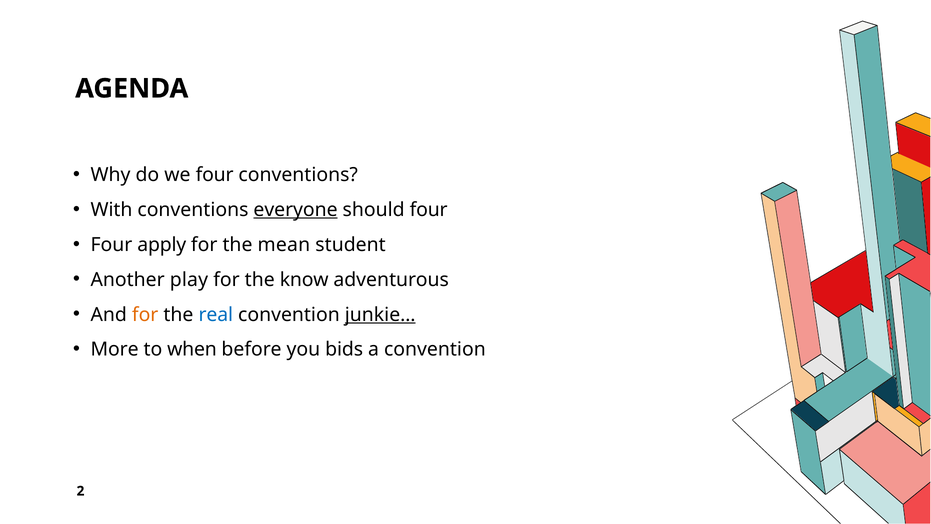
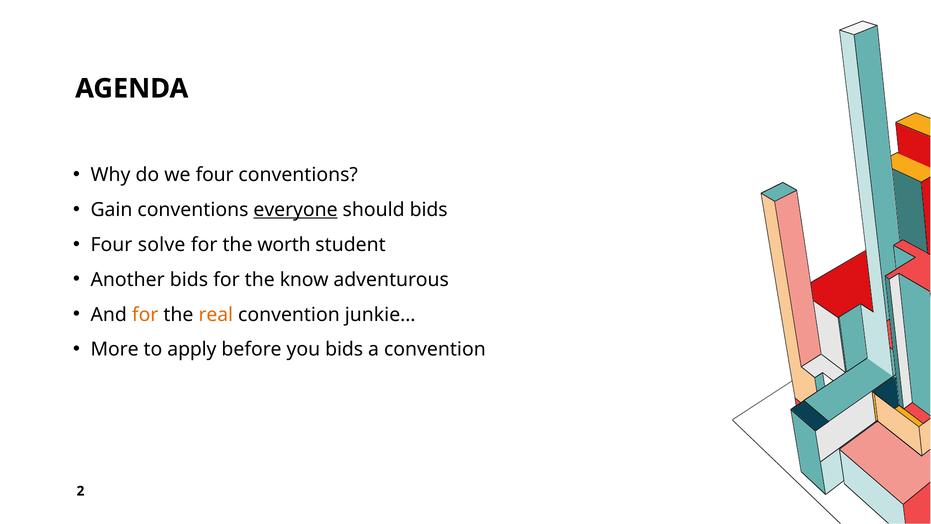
With: With -> Gain (111, 210)
should four: four -> bids (429, 210)
apply: apply -> solve (162, 245)
mean: mean -> worth (284, 245)
Another play: play -> bids (189, 279)
real colour: blue -> orange (216, 314)
junkie… underline: present -> none (380, 314)
when: when -> apply (192, 349)
